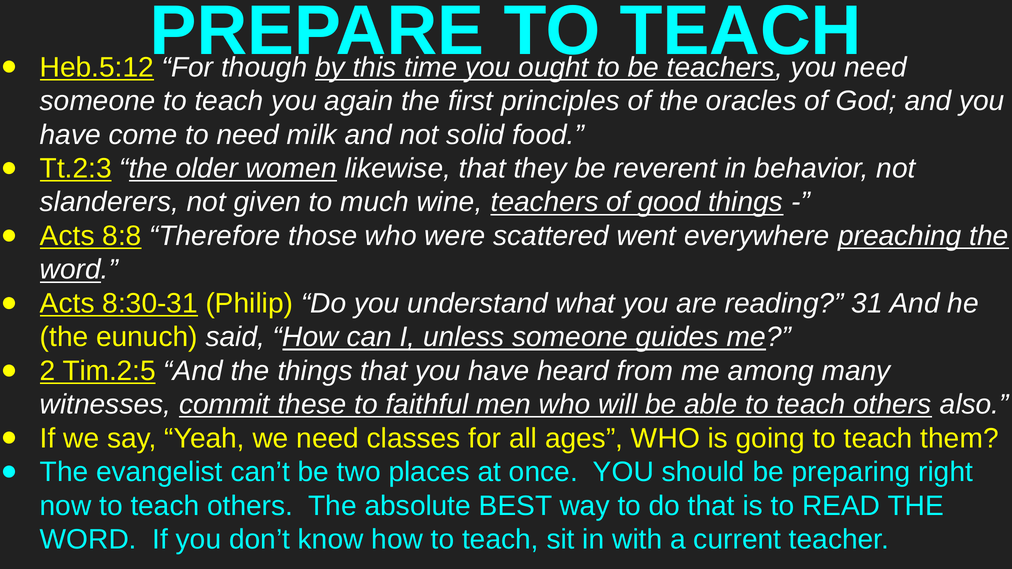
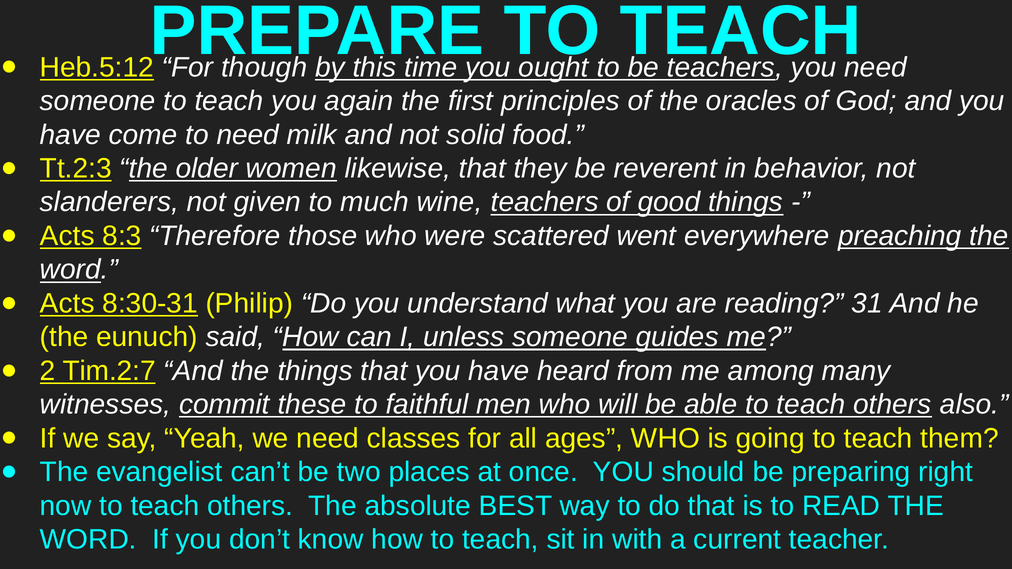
8:8: 8:8 -> 8:3 (122, 236)
Tim.2:5: Tim.2:5 -> Tim.2:7 (109, 371)
